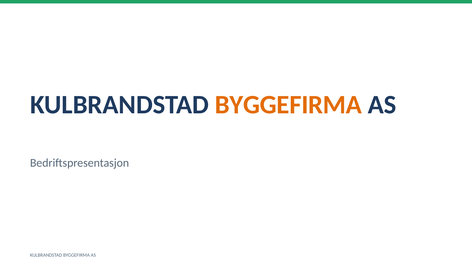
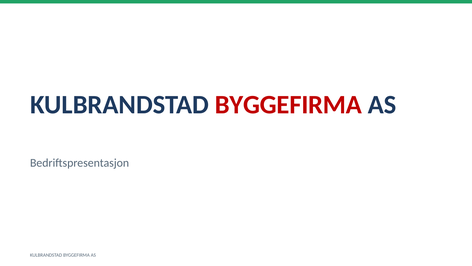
BYGGEFIRMA colour: orange -> red (288, 105)
